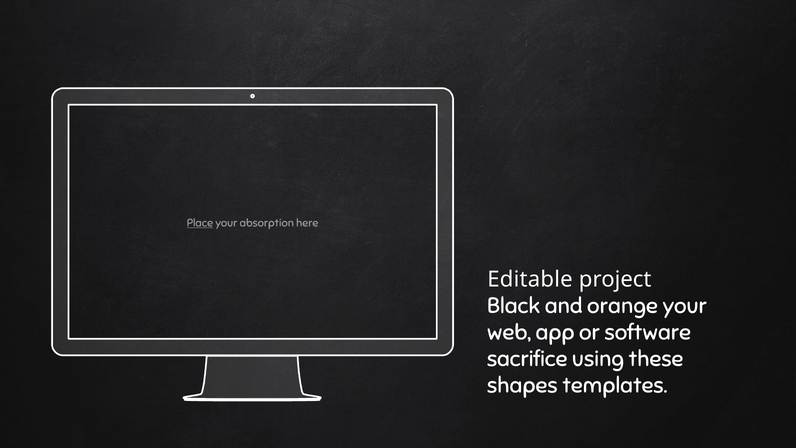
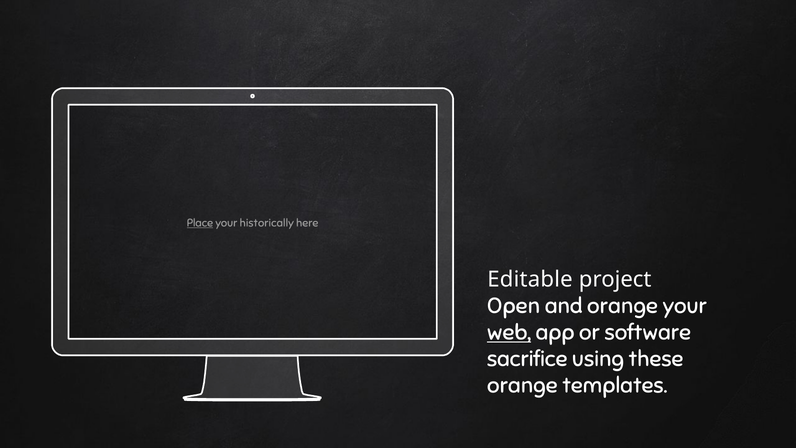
absorption: absorption -> historically (267, 223)
Black: Black -> Open (514, 306)
web underline: none -> present (509, 332)
shapes: shapes -> orange (522, 385)
